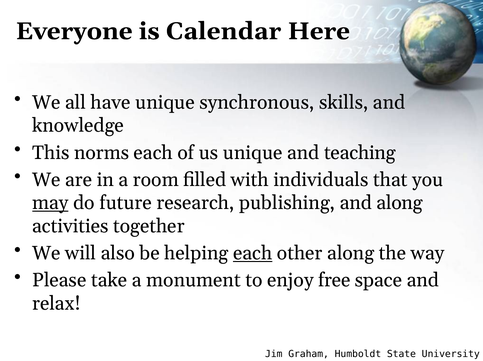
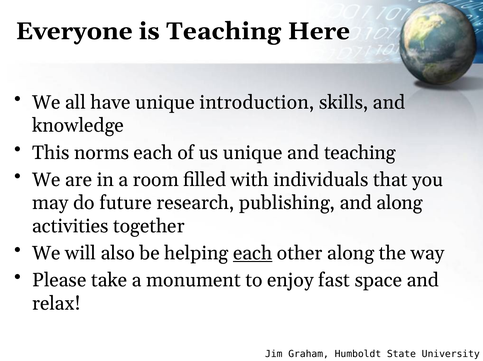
is Calendar: Calendar -> Teaching (224, 31)
synchronous: synchronous -> introduction (257, 102)
may underline: present -> none (50, 203)
free: free -> fast (334, 280)
